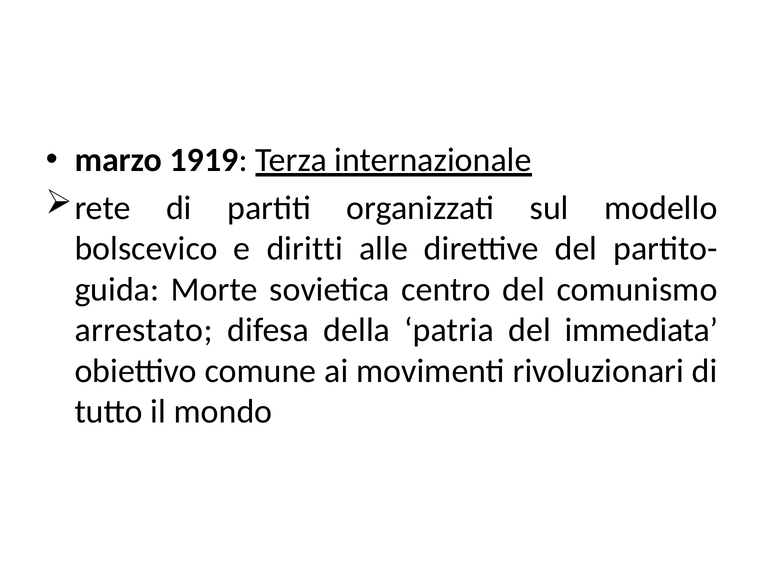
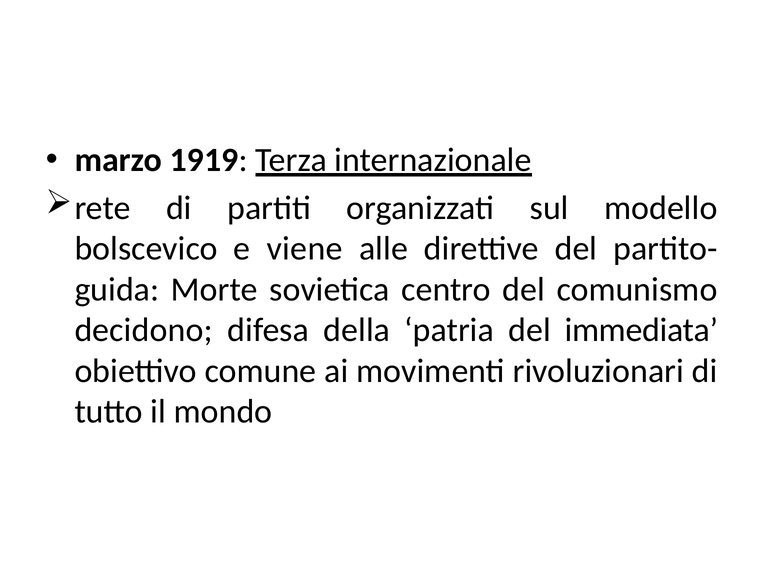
diritti: diritti -> viene (305, 249)
arrestato: arrestato -> decidono (144, 330)
